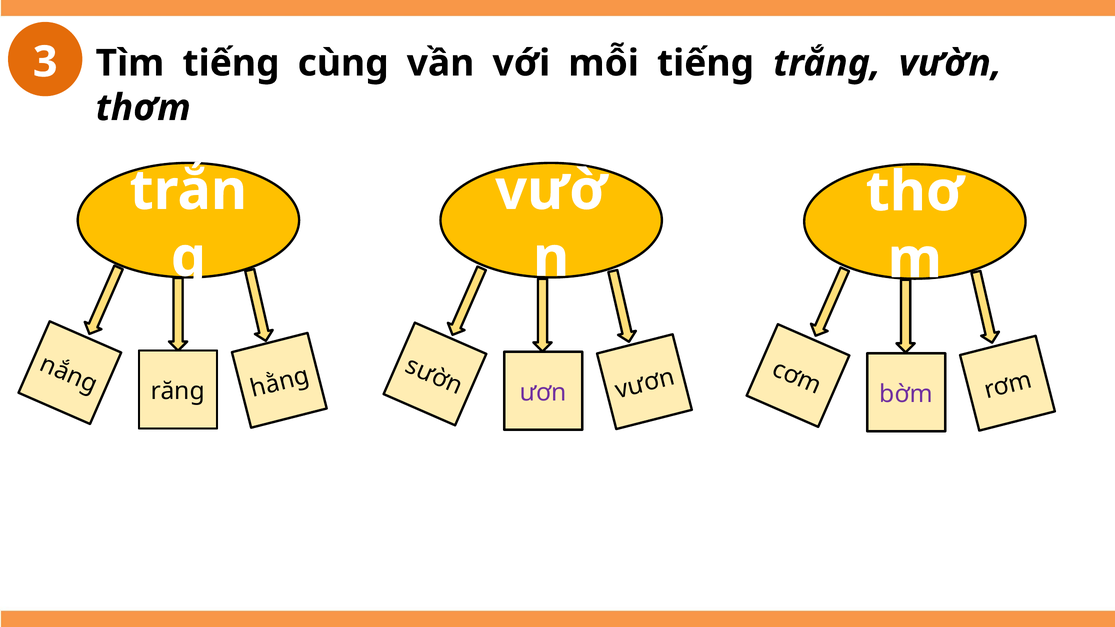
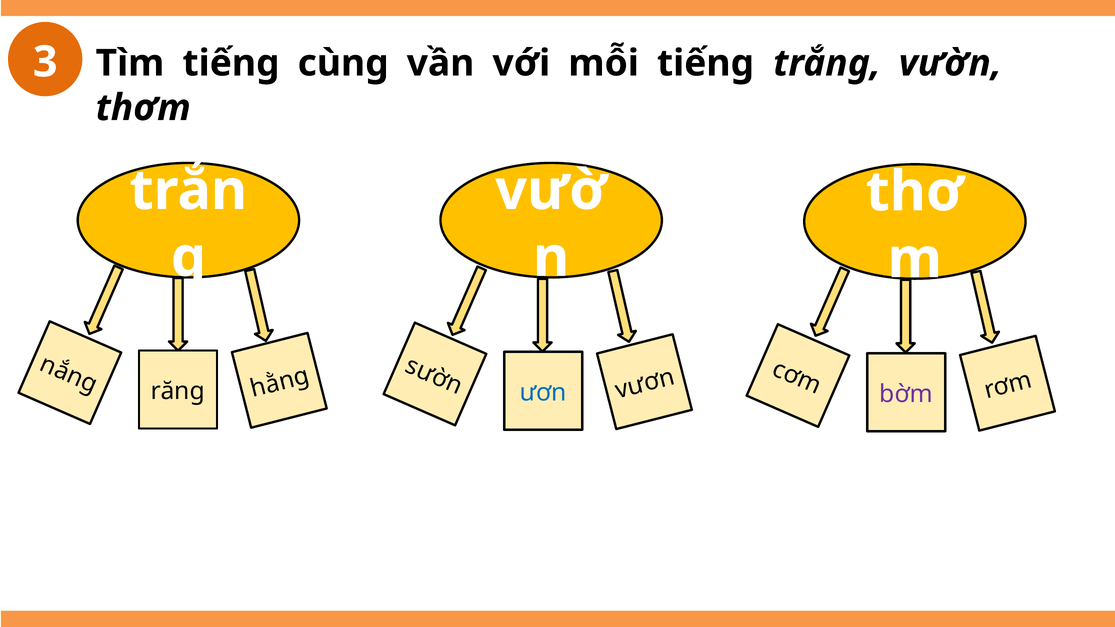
ươn colour: purple -> blue (543, 393)
